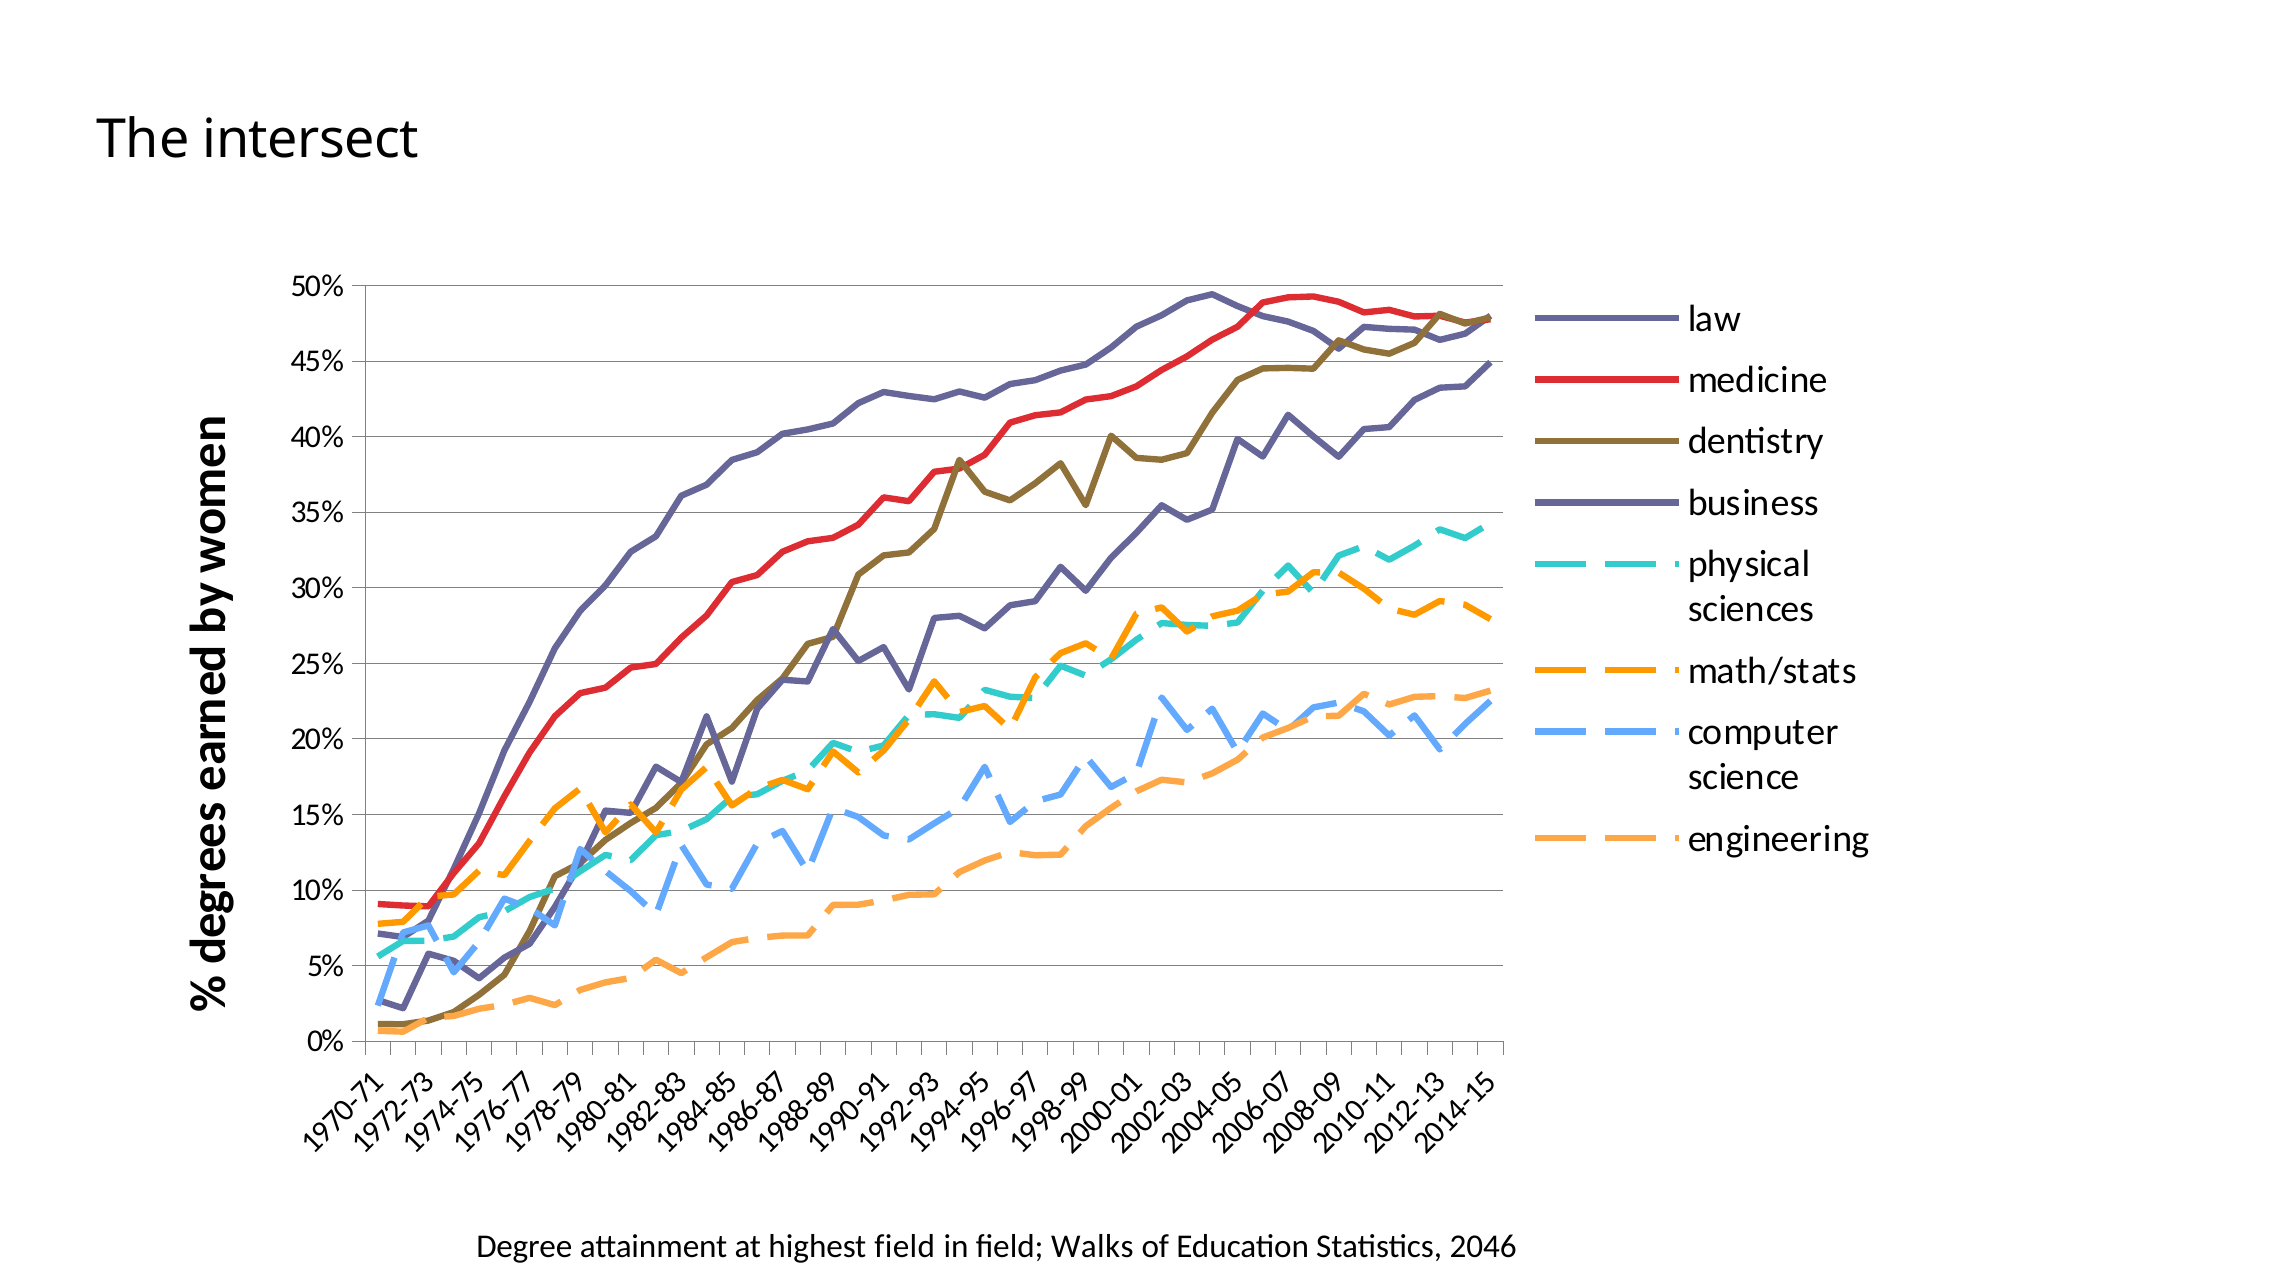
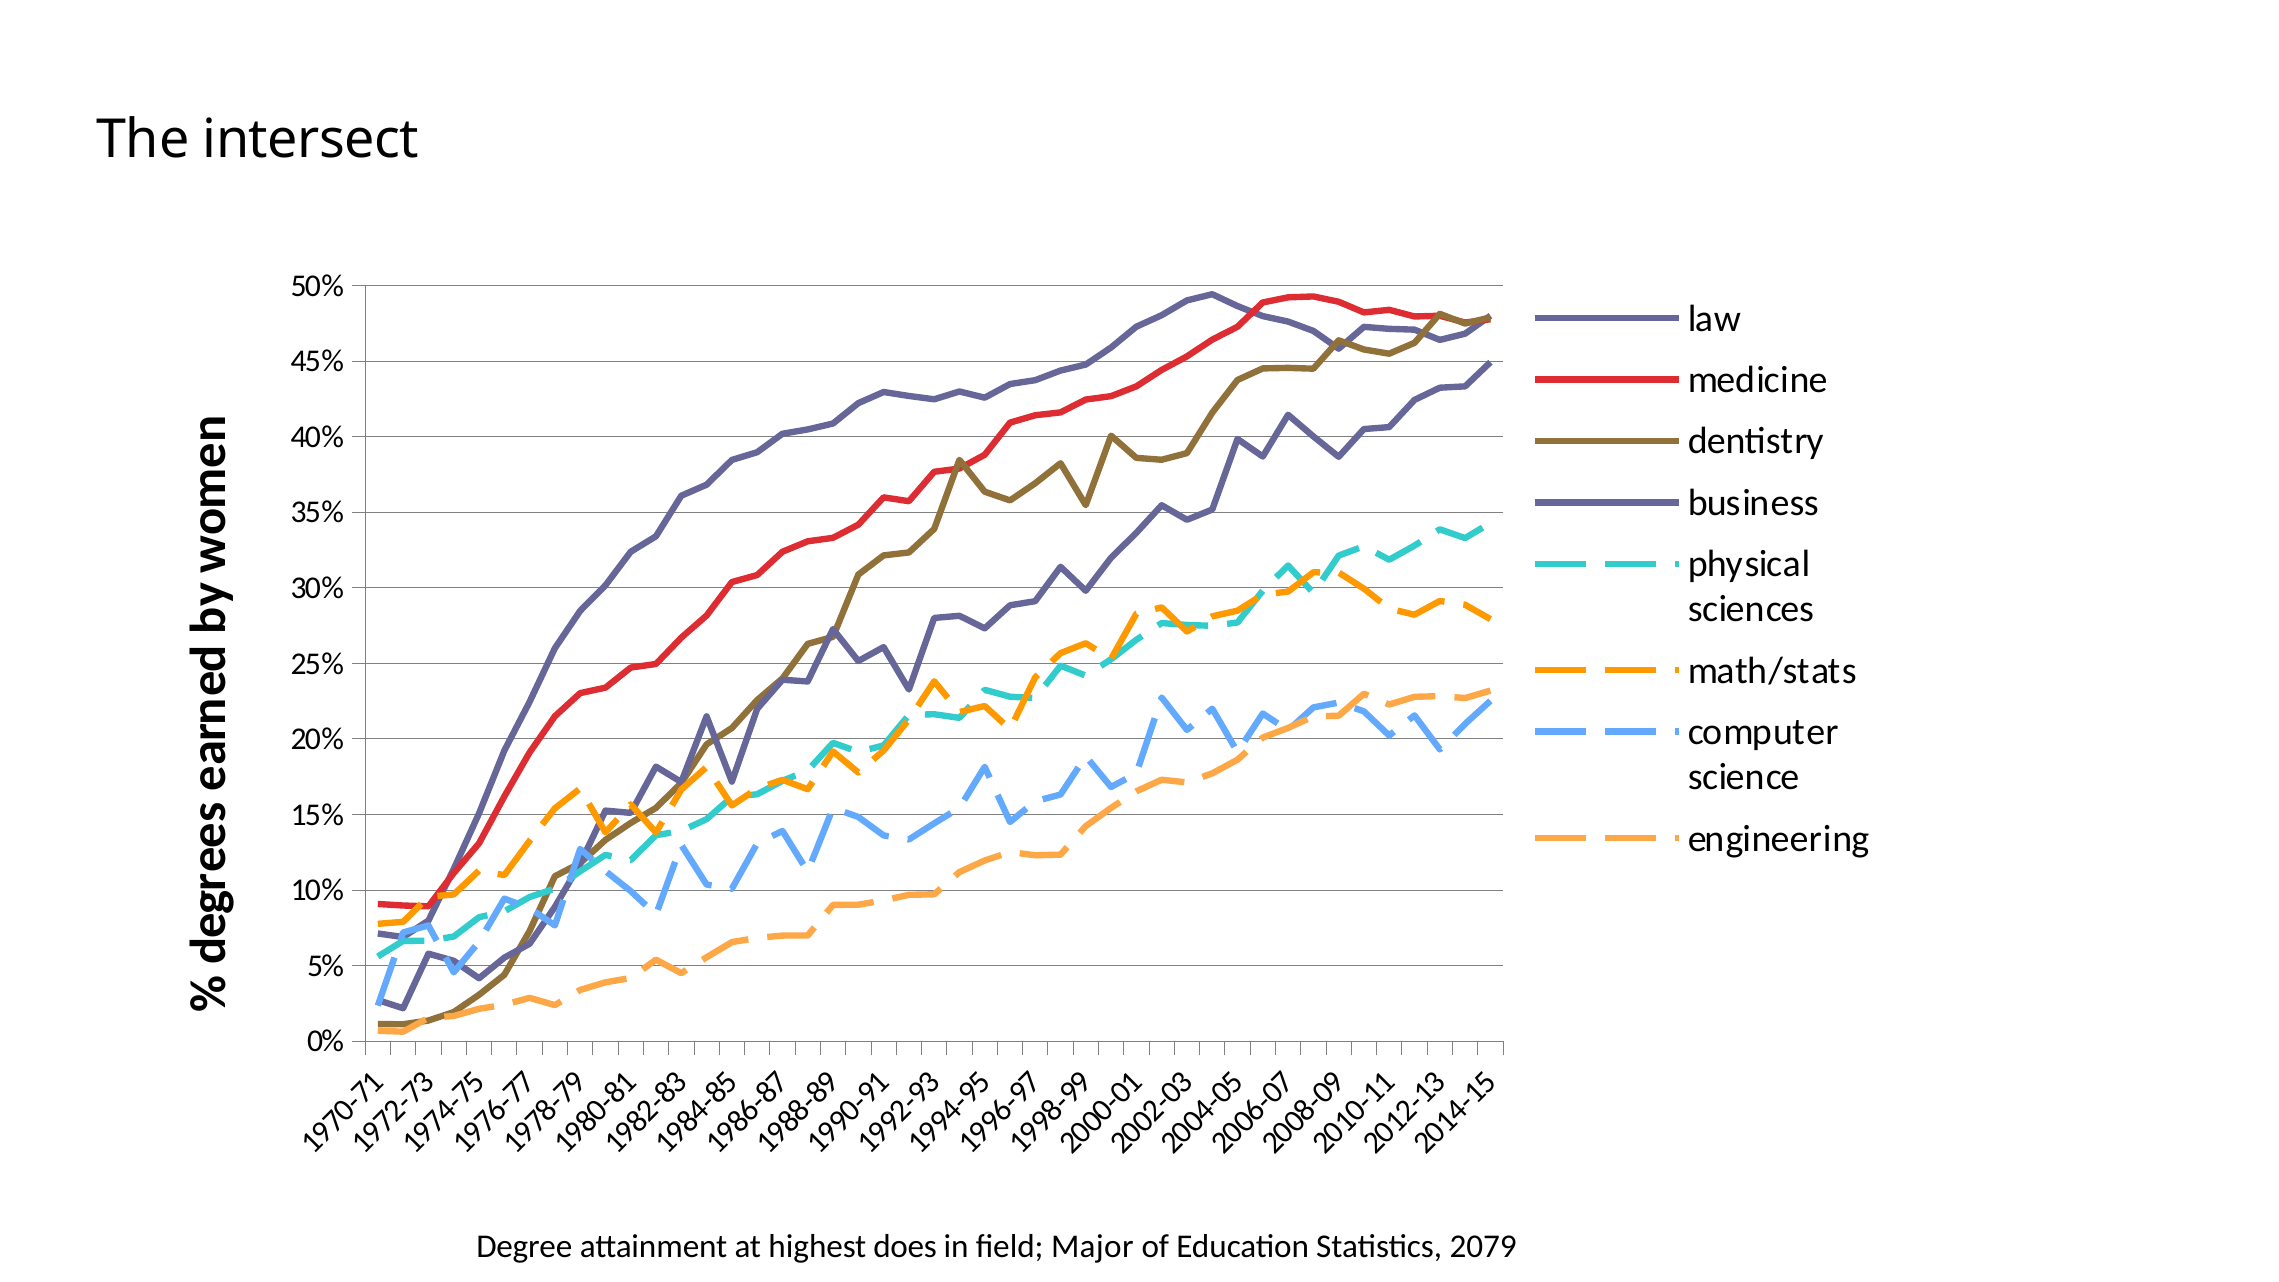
highest field: field -> does (905, 1246)
Walks: Walks -> Major (1092, 1246)
2046: 2046 -> 2079 (1483, 1246)
